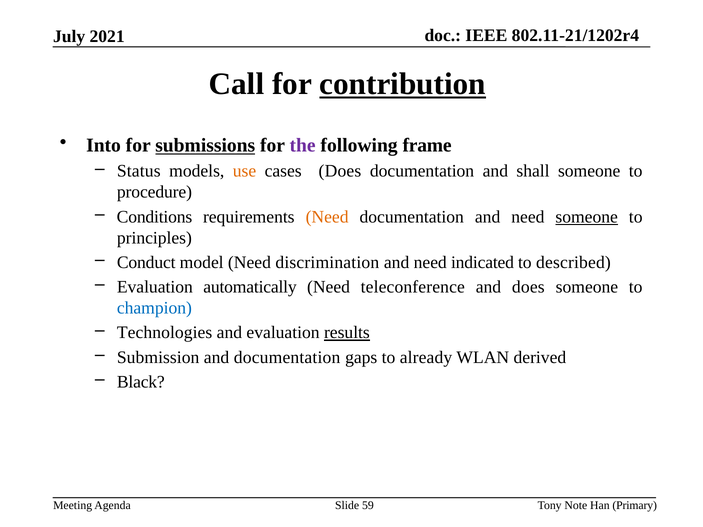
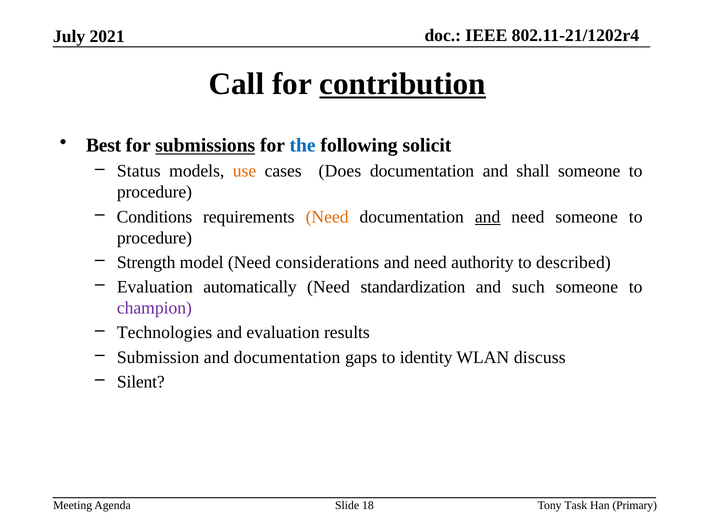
Into: Into -> Best (104, 146)
the colour: purple -> blue (303, 146)
frame: frame -> solicit (427, 146)
and underline: none -> present (488, 217)
someone underline: present -> none (587, 217)
principles: principles -> procedure (154, 238)
Conduct: Conduct -> Strength (146, 263)
discrimination: discrimination -> considerations (327, 263)
indicated: indicated -> authority (482, 263)
teleconference: teleconference -> standardization (413, 287)
and does: does -> such (528, 287)
champion colour: blue -> purple (154, 308)
results underline: present -> none (347, 333)
already: already -> identity (426, 357)
derived: derived -> discuss (540, 357)
Black: Black -> Silent (141, 382)
59: 59 -> 18 (368, 506)
Note: Note -> Task (576, 506)
